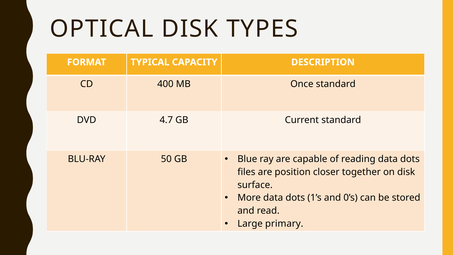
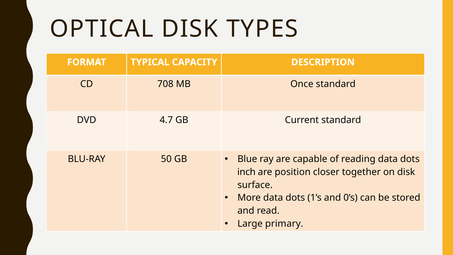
400: 400 -> 708 (165, 84)
files: files -> inch (246, 172)
